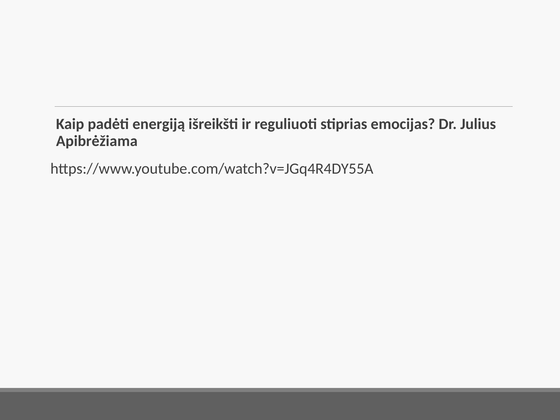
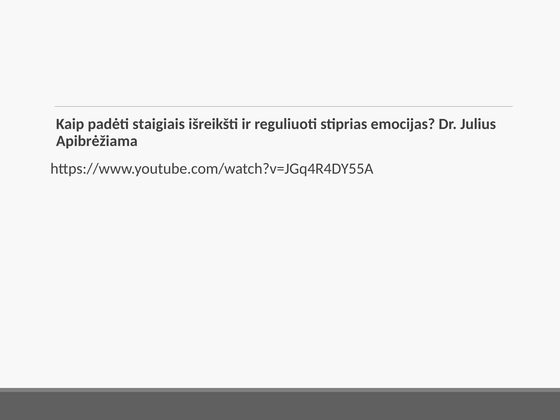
energiją: energiją -> staigiais (159, 124)
